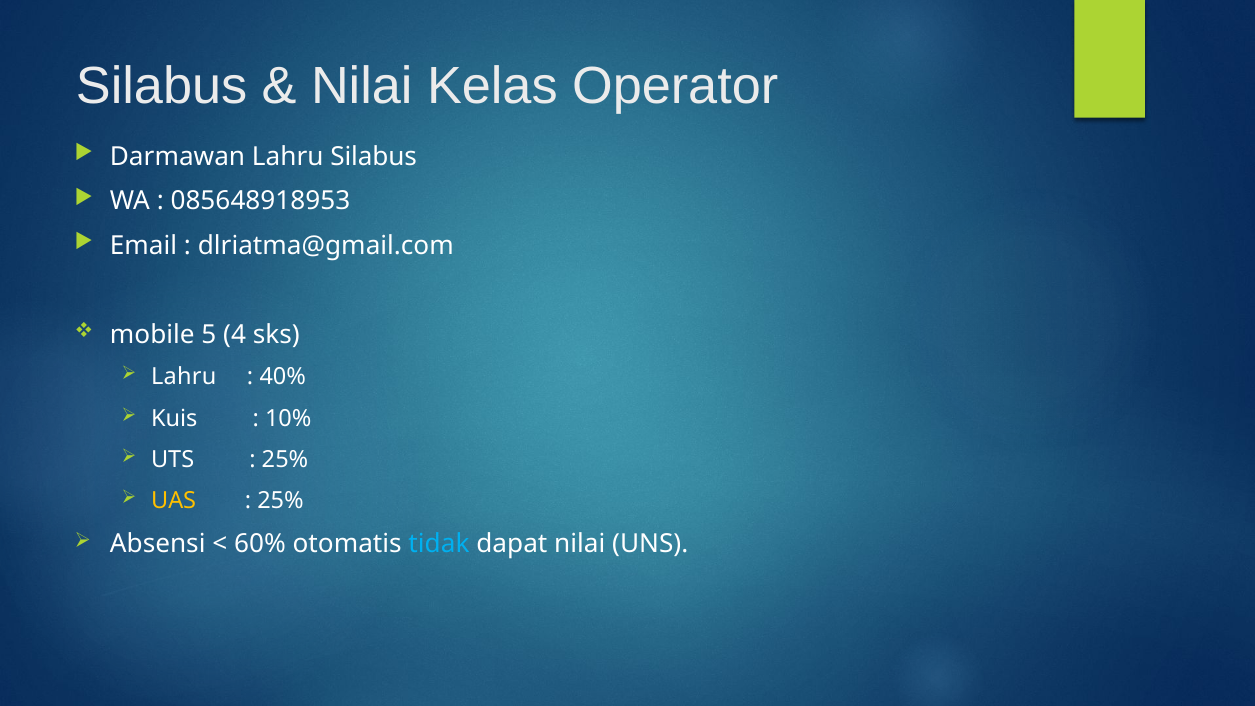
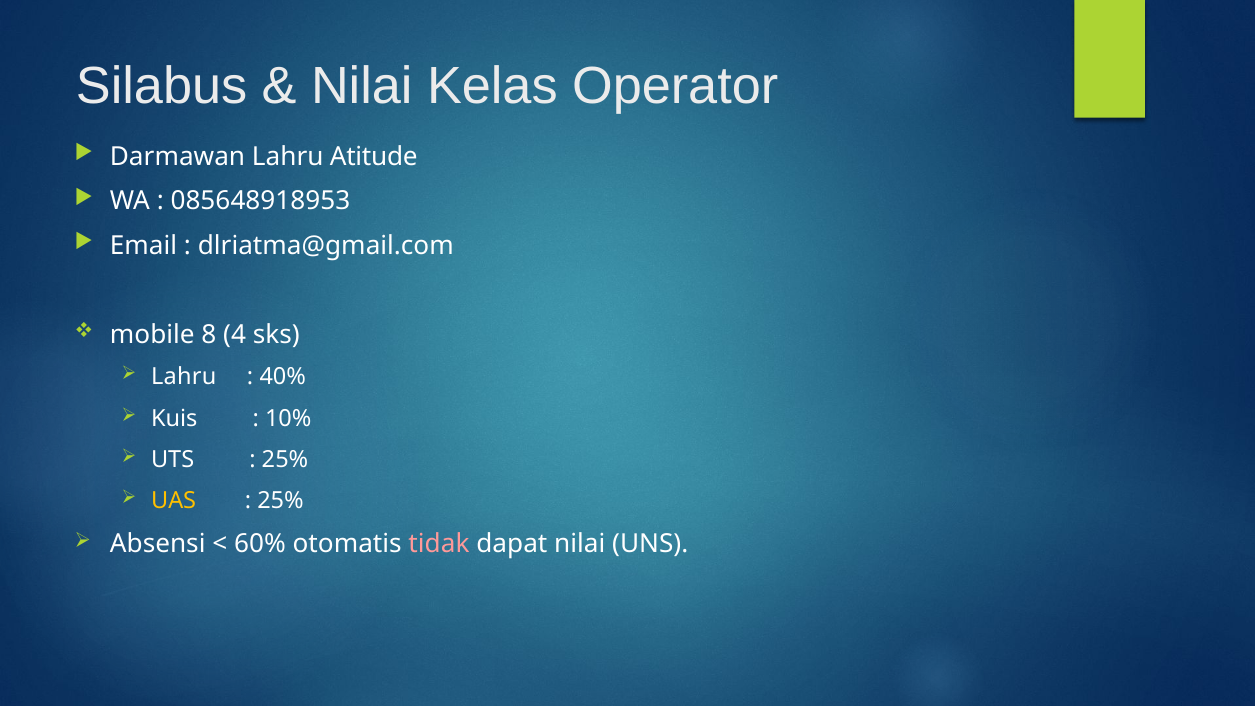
Lahru Silabus: Silabus -> Atitude (374, 157)
5: 5 -> 8 (209, 334)
tidak colour: light blue -> pink (439, 544)
